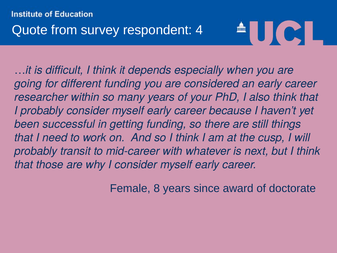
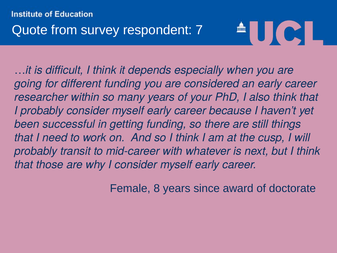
4: 4 -> 7 (199, 30)
